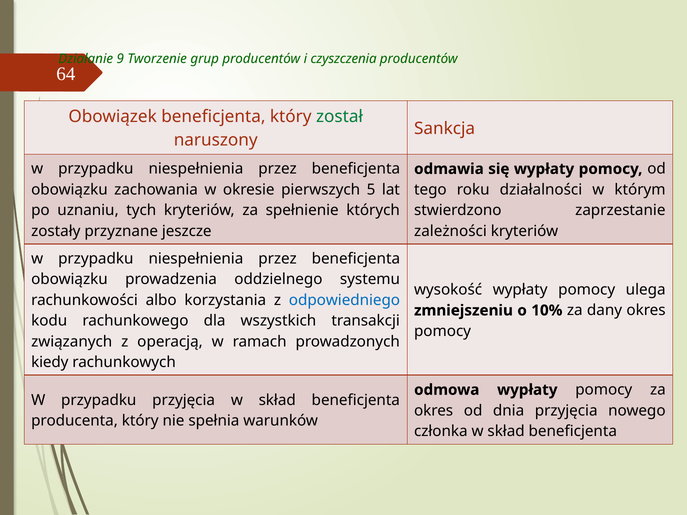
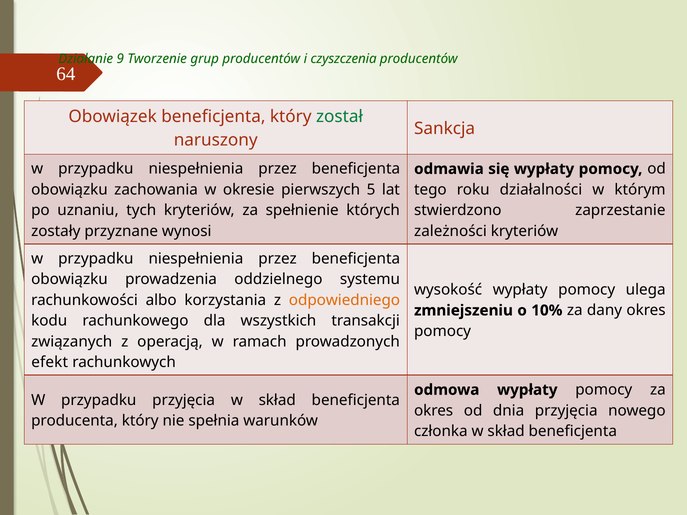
jeszcze: jeszcze -> wynosi (187, 231)
odpowiedniego colour: blue -> orange (344, 300)
kiedy: kiedy -> efekt (50, 362)
